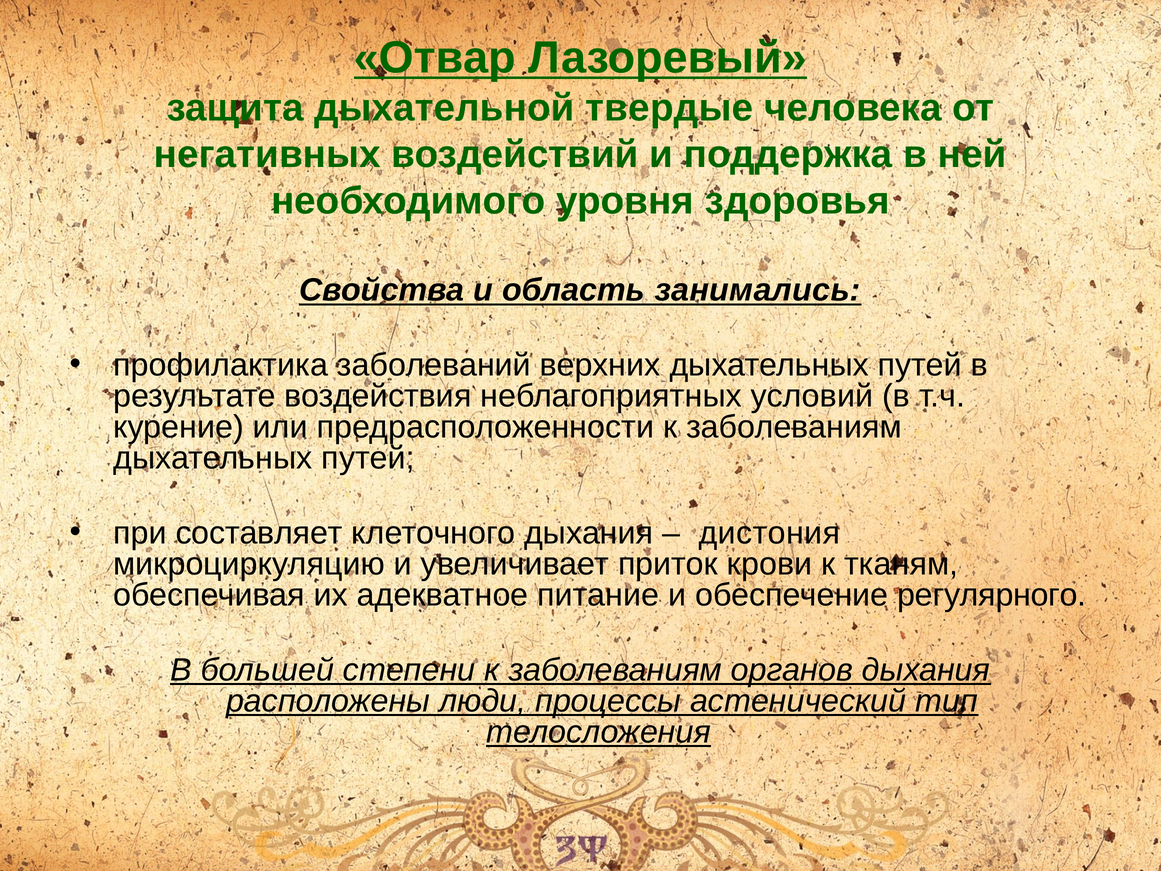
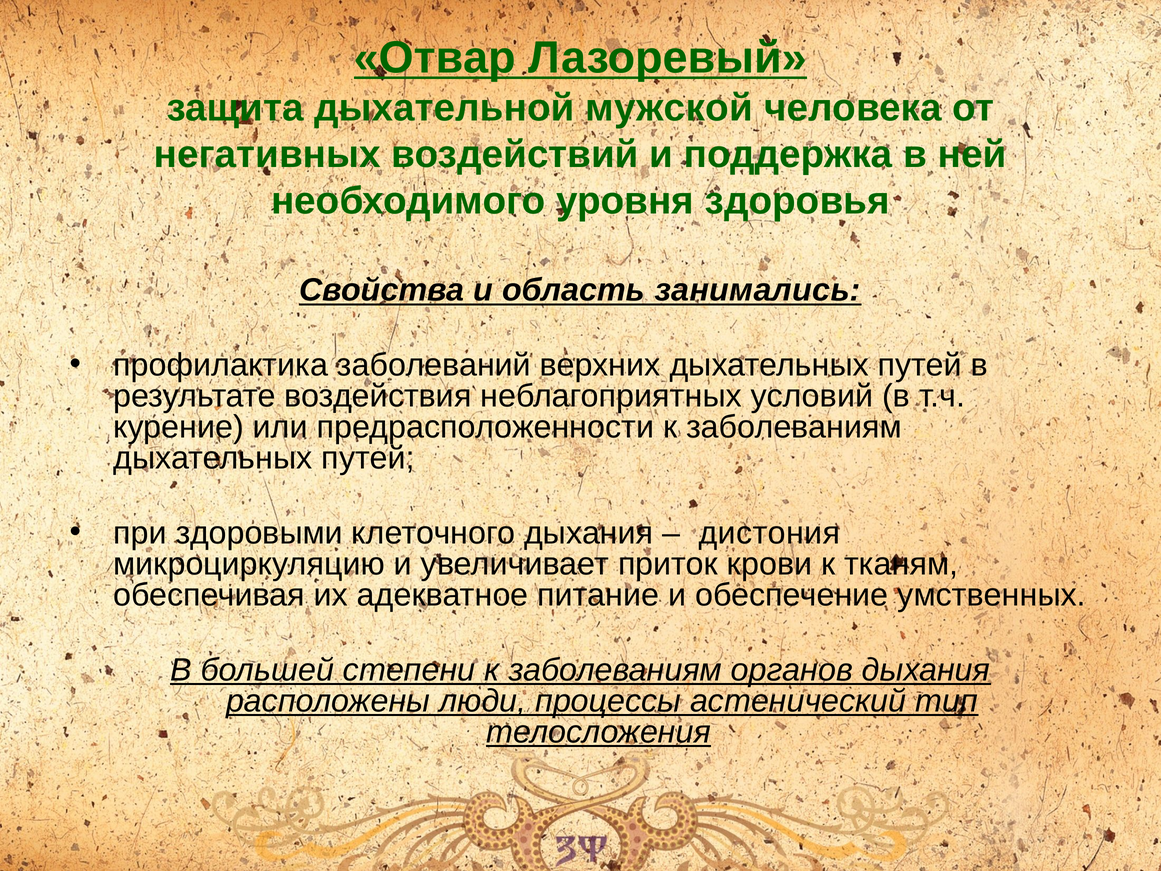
твердые: твердые -> мужской (669, 108)
составляет: составляет -> здоровыми (259, 533)
регулярного: регулярного -> умственных (992, 595)
